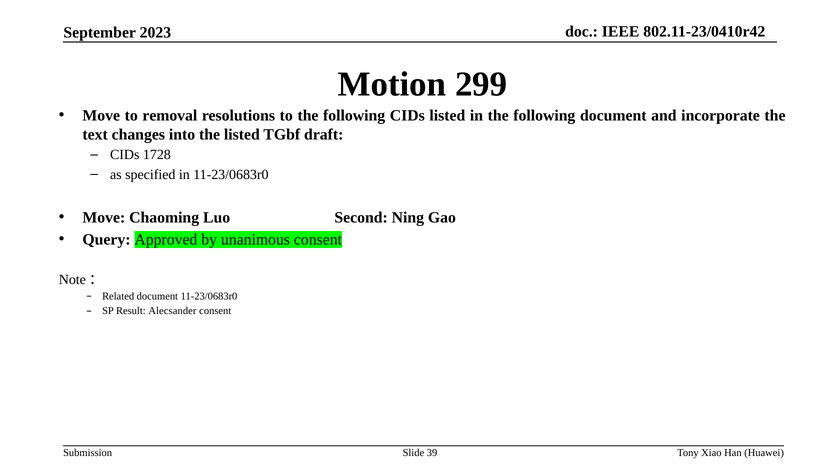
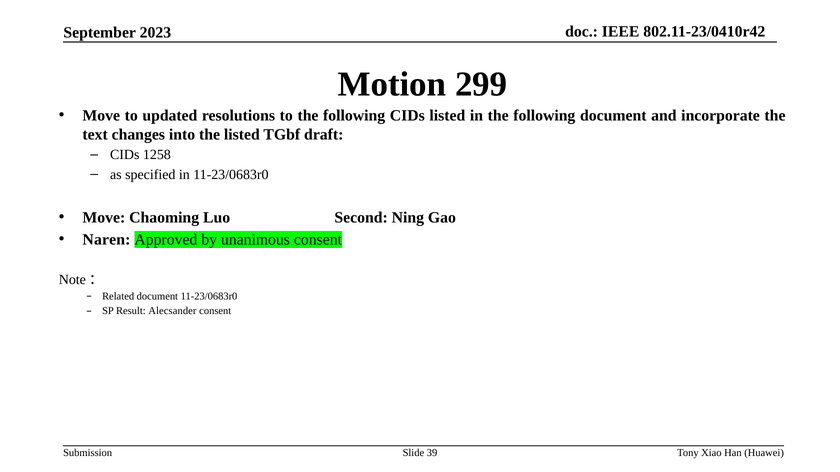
removal: removal -> updated (170, 116)
1728: 1728 -> 1258 (157, 155)
Query: Query -> Naren (106, 240)
